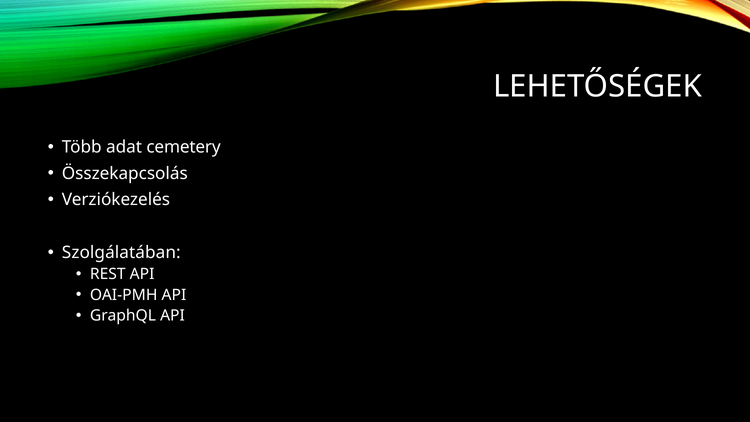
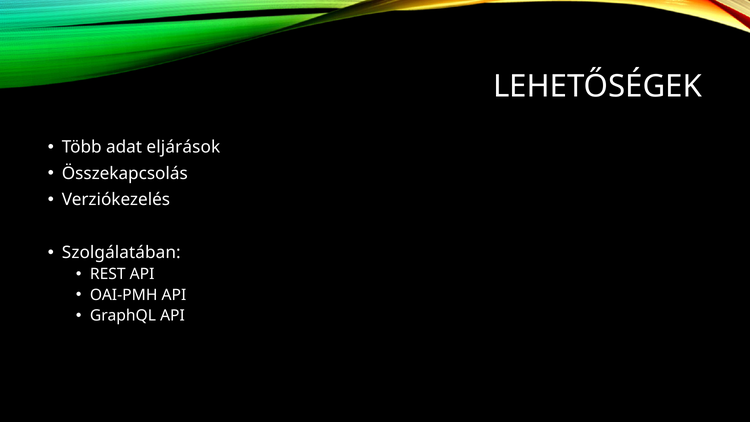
cemetery: cemetery -> eljárások (183, 147)
